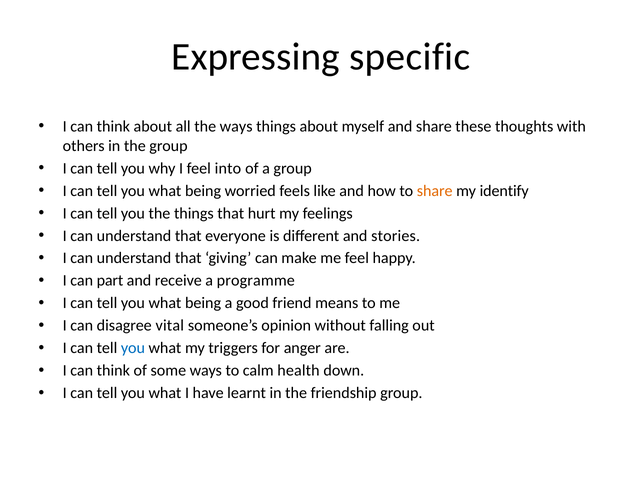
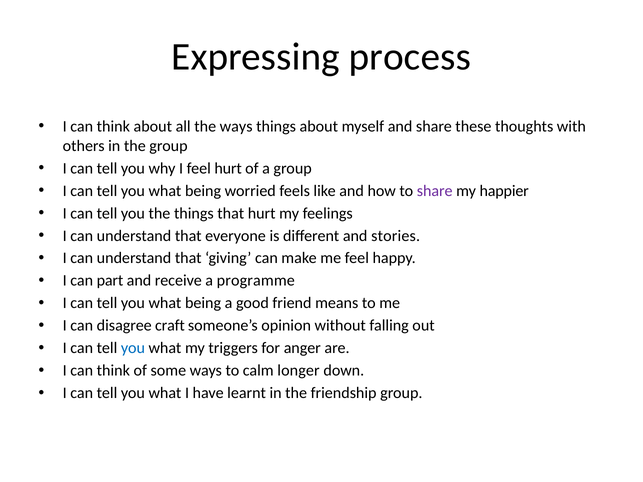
specific: specific -> process (410, 57)
feel into: into -> hurt (228, 168)
share colour: orange -> purple (435, 191)
identify: identify -> happier (504, 191)
vital: vital -> craft (170, 326)
health: health -> longer (299, 371)
